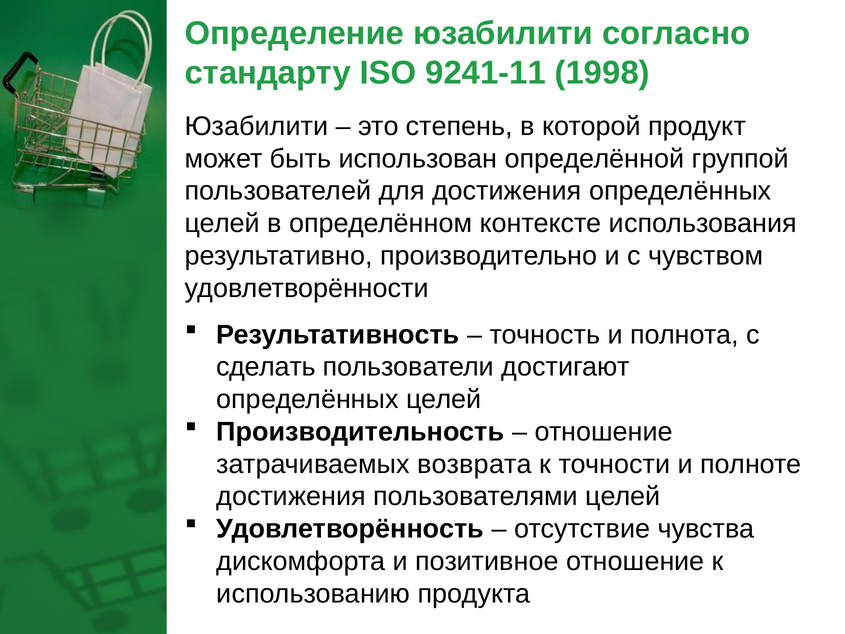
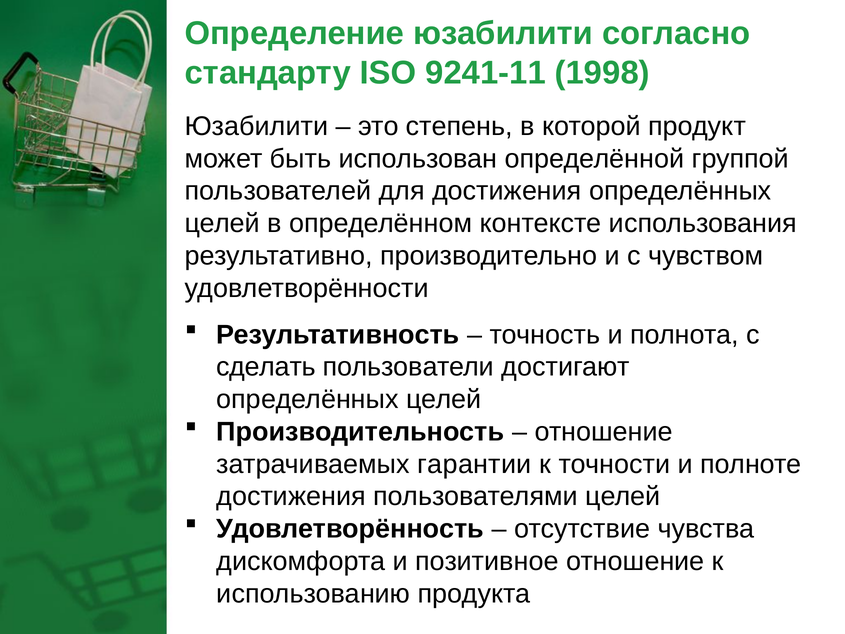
возврата: возврата -> гарантии (474, 464)
